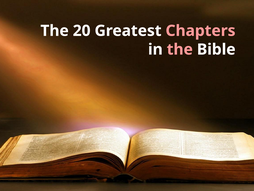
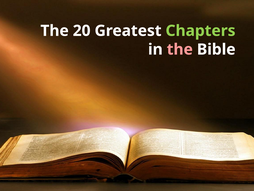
Chapters colour: pink -> light green (201, 31)
